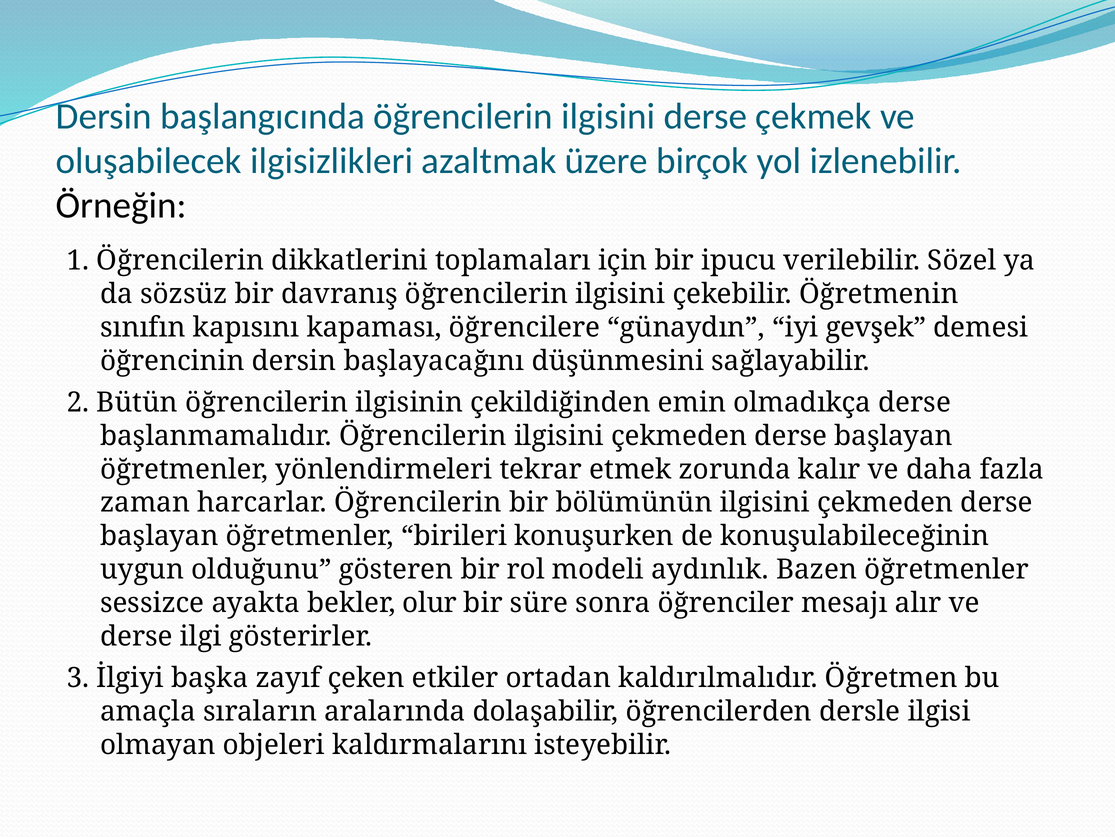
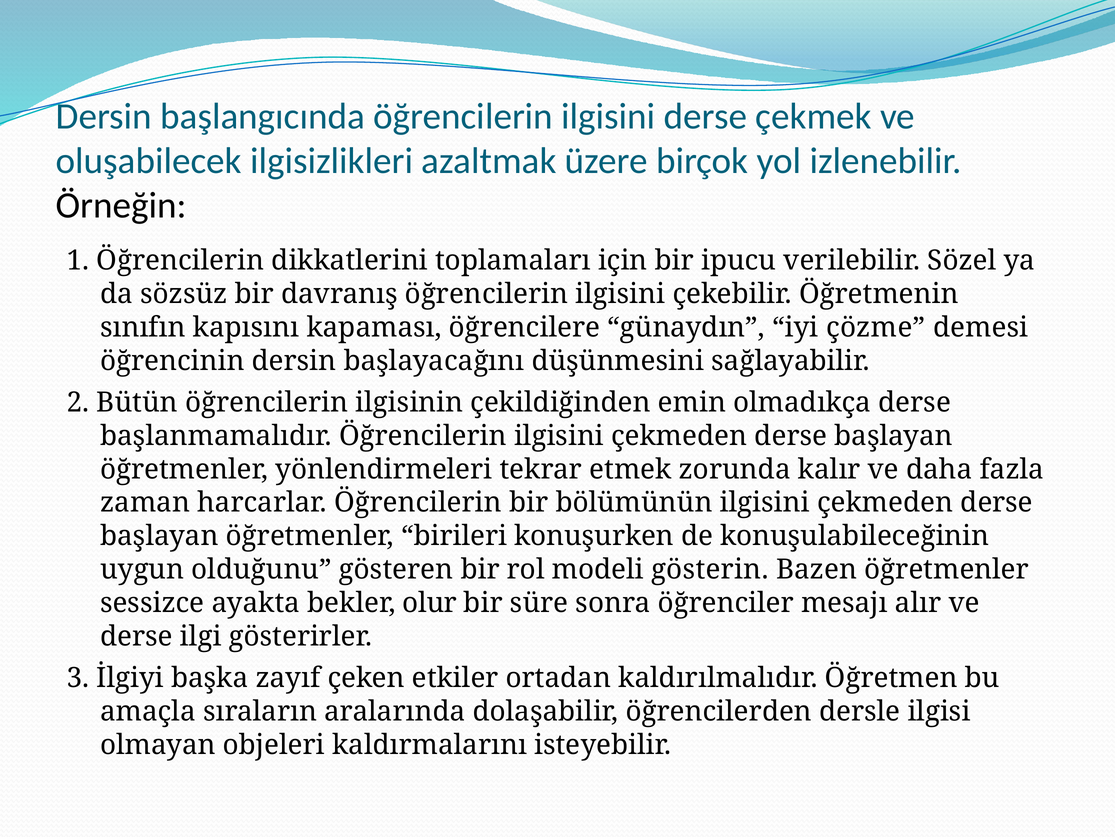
gevşek: gevşek -> çözme (876, 327)
aydınlık: aydınlık -> gösterin (710, 569)
